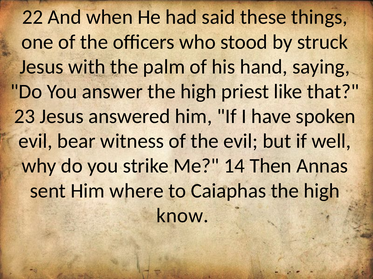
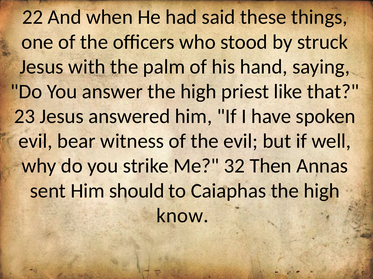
14: 14 -> 32 (234, 166)
where: where -> should (137, 191)
